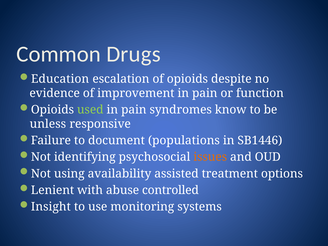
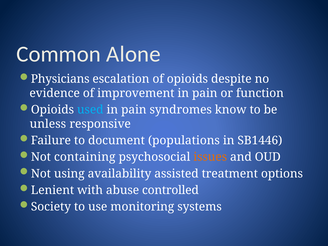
Drugs: Drugs -> Alone (133, 54)
Education: Education -> Physicians (60, 79)
used colour: light green -> light blue (90, 110)
identifying: identifying -> containing (85, 157)
Insight: Insight -> Society (51, 207)
